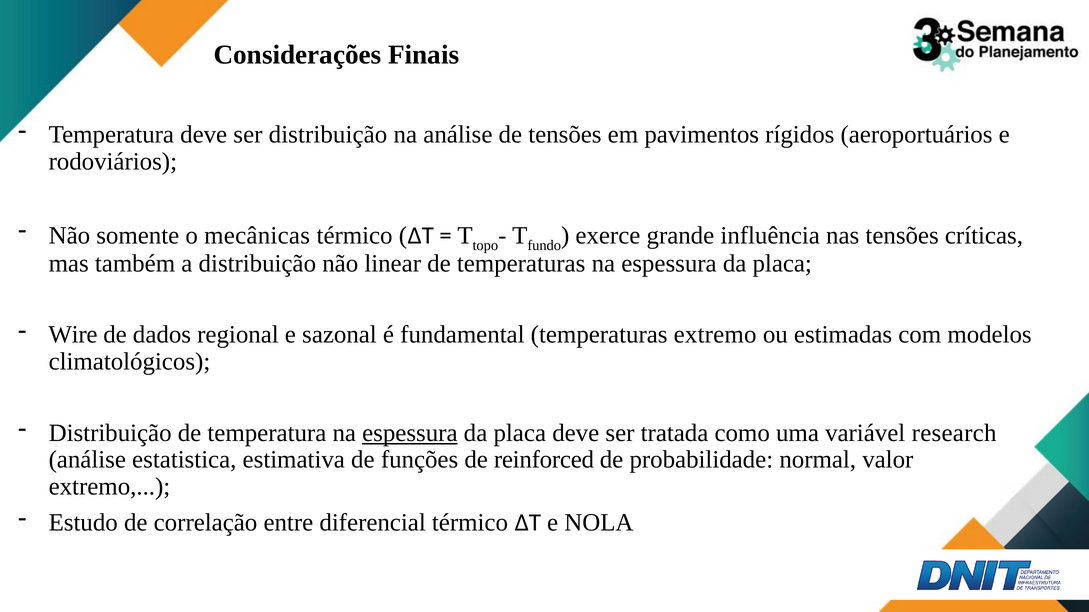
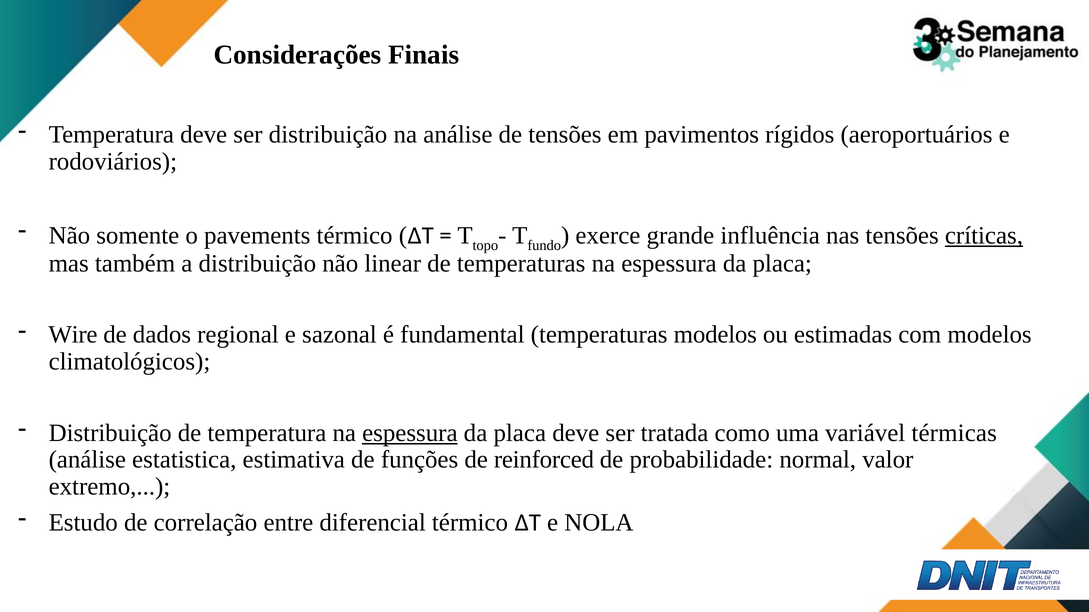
mecânicas: mecânicas -> pavements (257, 236)
críticas underline: none -> present (984, 236)
temperaturas extremo: extremo -> modelos (715, 335)
research: research -> térmicas (954, 433)
